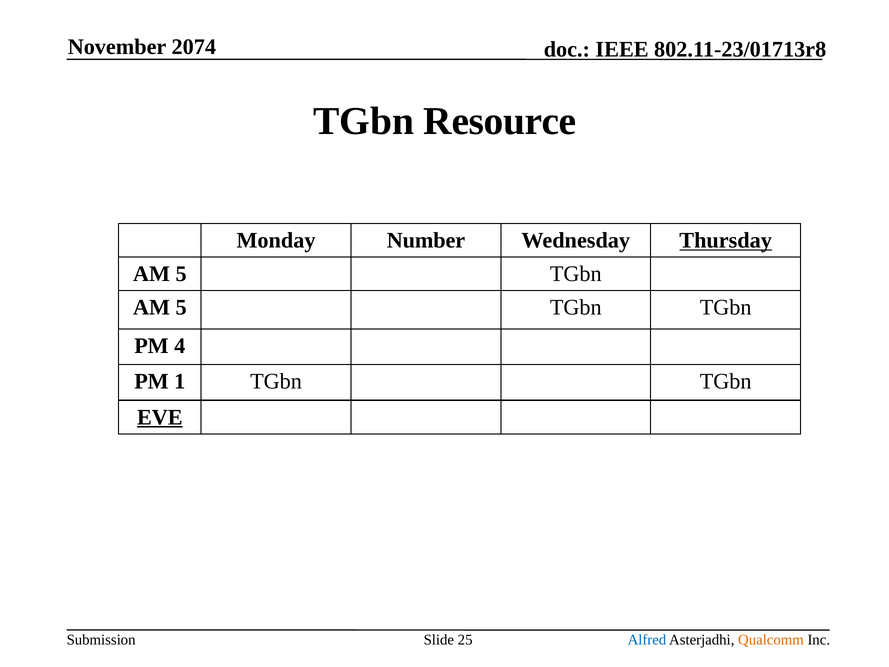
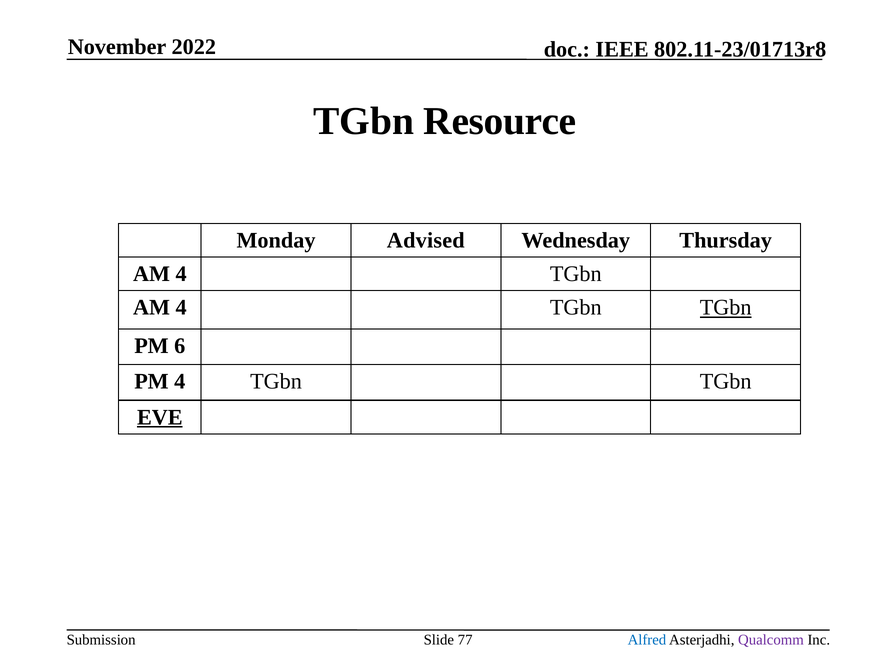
2074: 2074 -> 2022 (194, 47)
Number: Number -> Advised (426, 240)
Thursday underline: present -> none (726, 240)
5: 5 -> 4 (181, 274)
5: 5 -> 4 (181, 307)
TGbn underline: none -> present (726, 307)
4: 4 -> 6 (180, 346)
PM 1: 1 -> 4 (180, 382)
25: 25 -> 77 (465, 639)
Qualcomm colour: orange -> purple (771, 639)
